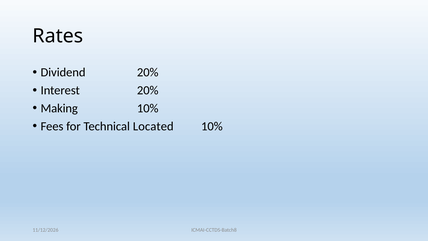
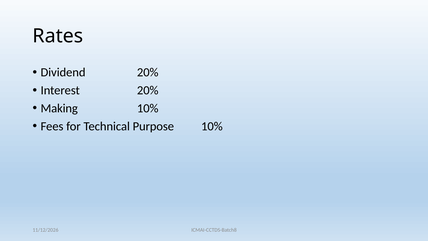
Located: Located -> Purpose (153, 126)
